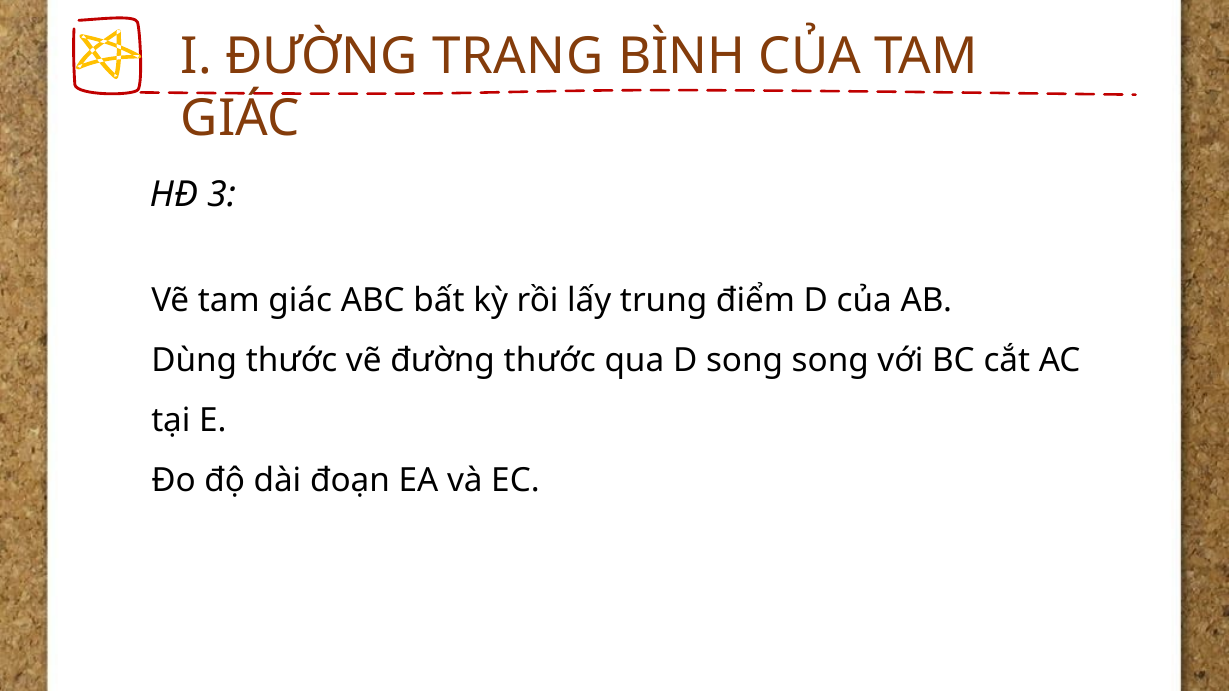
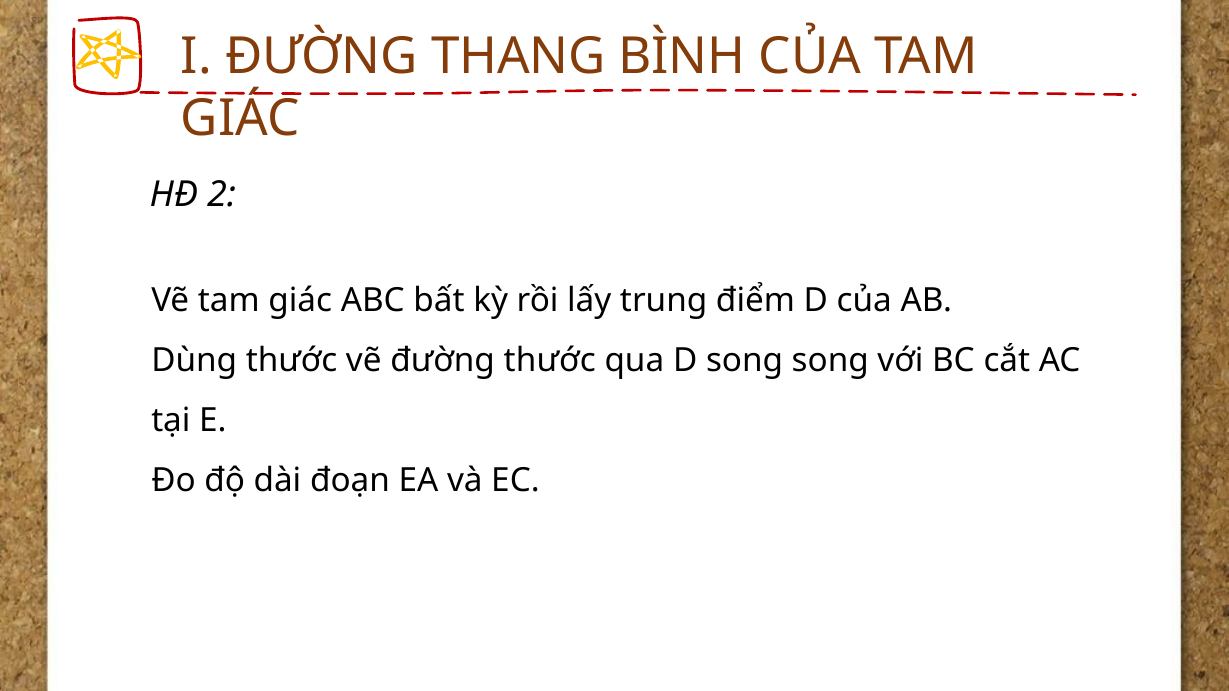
TRANG: TRANG -> THANG (518, 57)
3: 3 -> 2 (222, 195)
